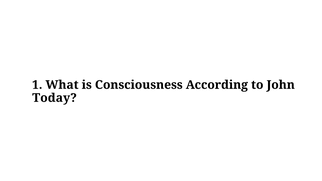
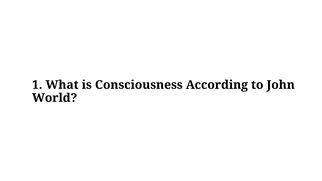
Today: Today -> World (55, 98)
